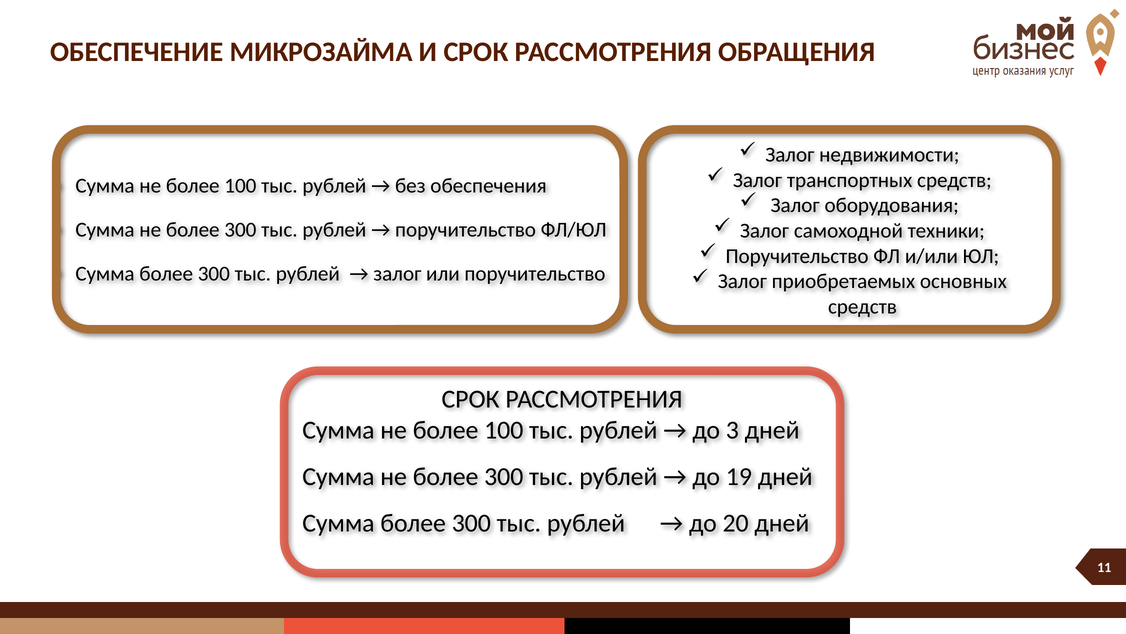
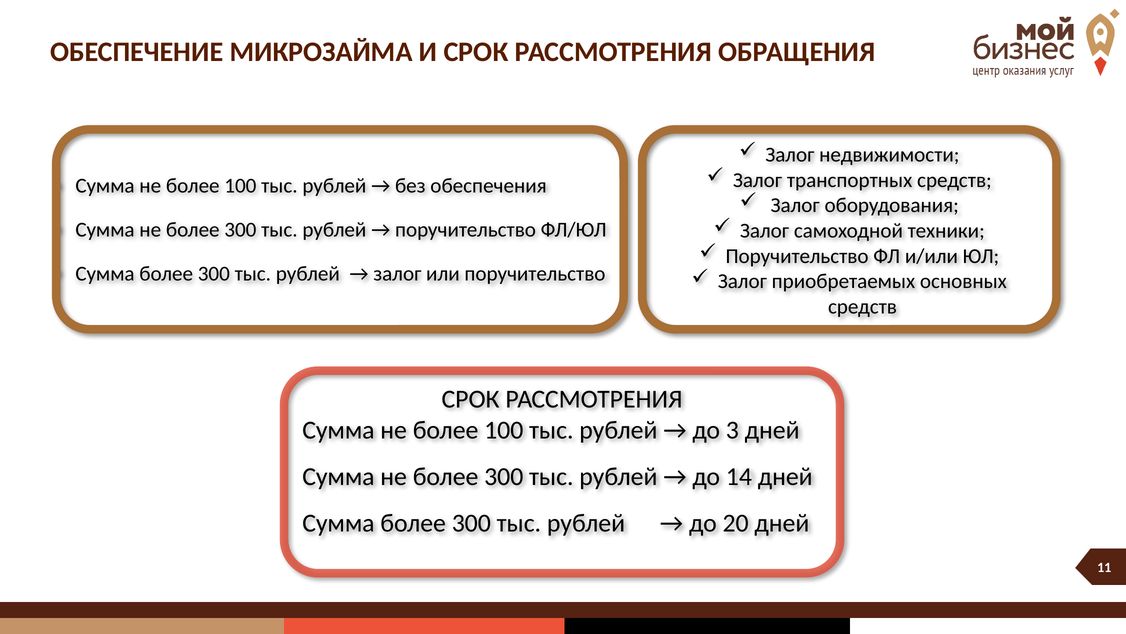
19: 19 -> 14 (739, 476)
